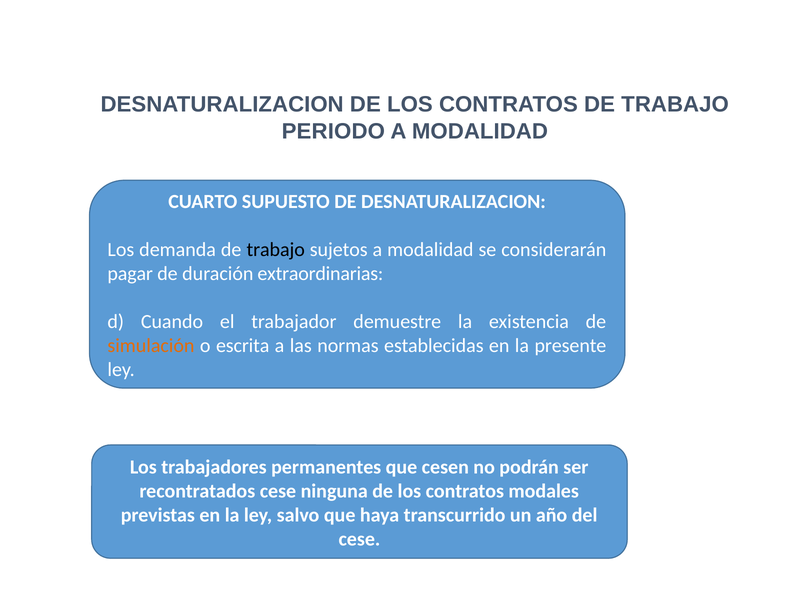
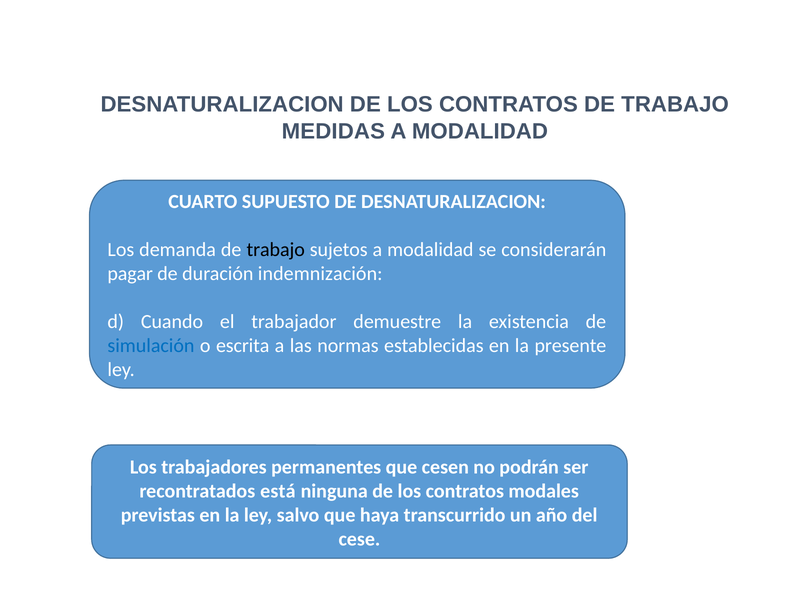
PERIODO: PERIODO -> MEDIDAS (333, 131)
extraordinarias: extraordinarias -> indemnización (320, 274)
simulación colour: orange -> blue (151, 346)
recontratados cese: cese -> está (278, 491)
